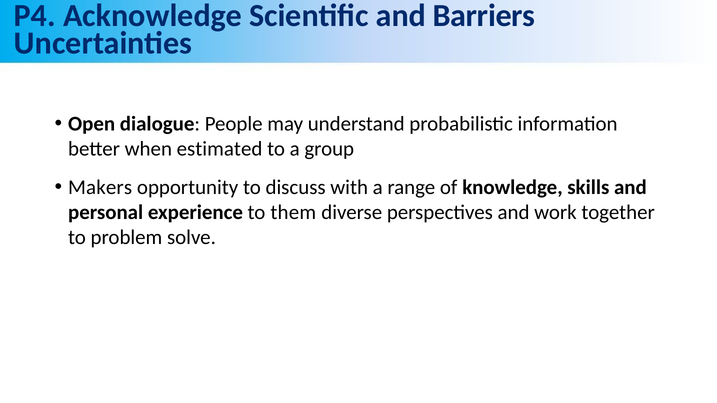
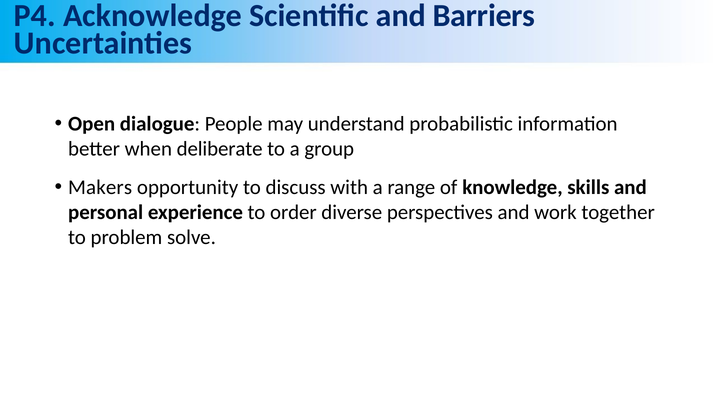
estimated: estimated -> deliberate (220, 149)
them: them -> order (293, 213)
